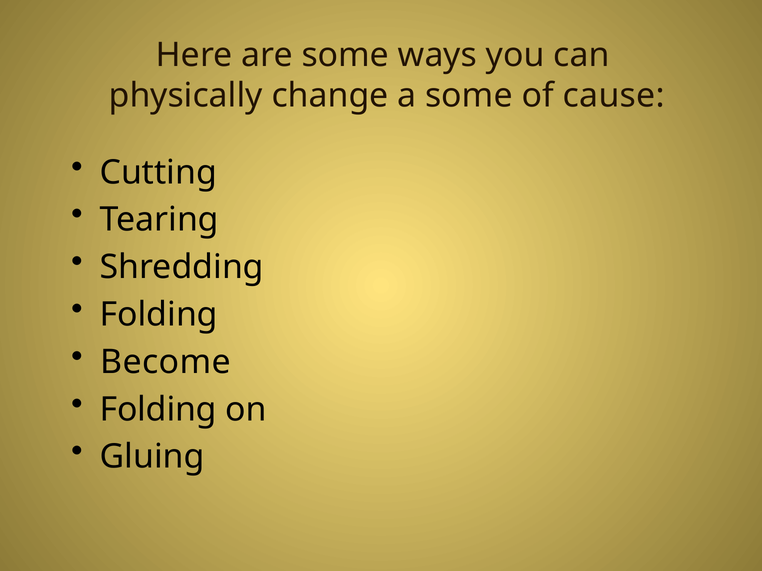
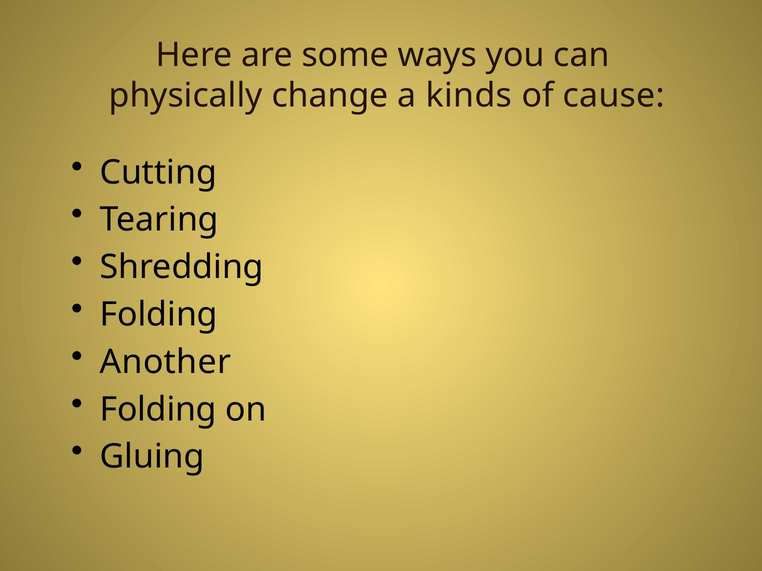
a some: some -> kinds (469, 96)
Become: Become -> Another (165, 362)
